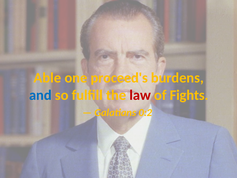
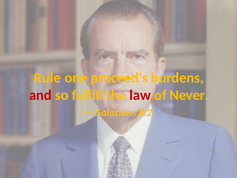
Able: Able -> Rule (47, 78)
and colour: blue -> red (40, 95)
Fights: Fights -> Never (189, 95)
0:2: 0:2 -> 8:2 (145, 112)
